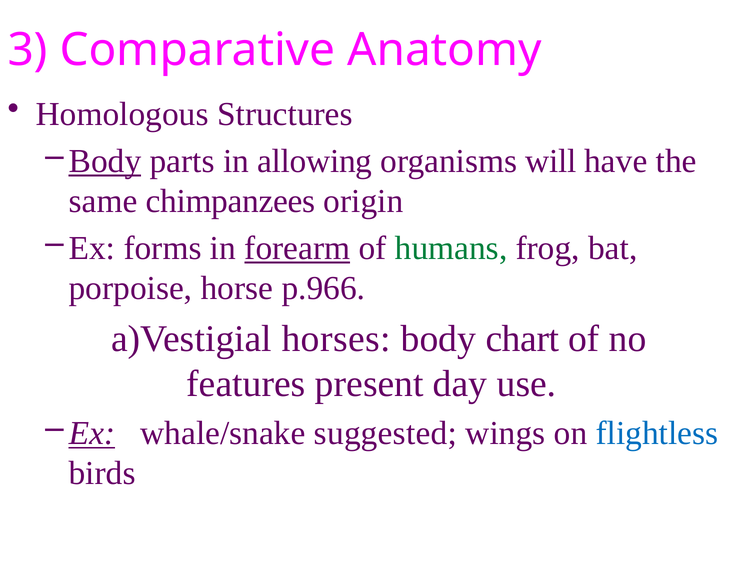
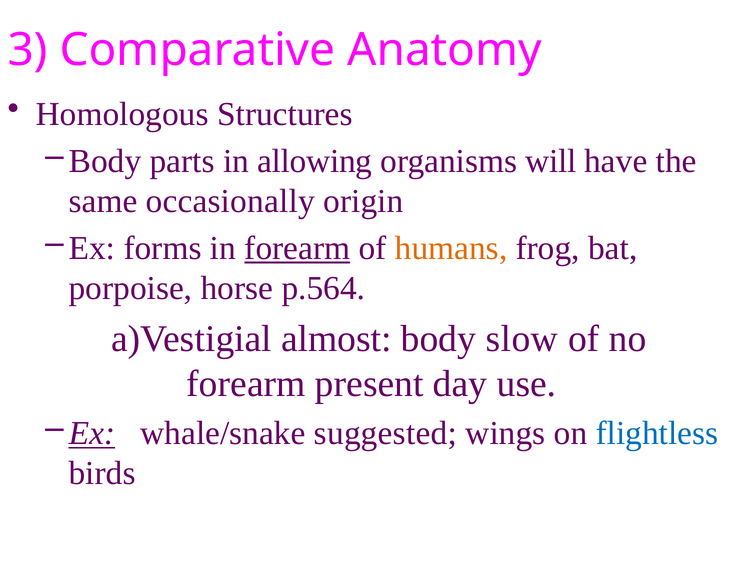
Body underline: present -> none (105, 161)
chimpanzees: chimpanzees -> occasionally (230, 201)
humans colour: green -> orange (451, 248)
p.966: p.966 -> p.564 (323, 288)
horses: horses -> almost (336, 339)
chart: chart -> slow (522, 339)
features: features -> forearm (246, 384)
